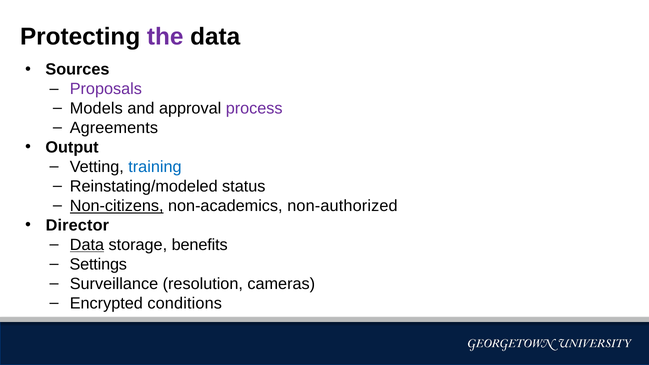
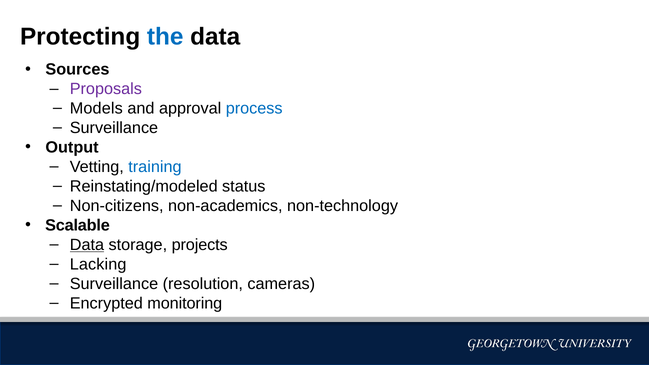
the colour: purple -> blue (165, 37)
process colour: purple -> blue (254, 109)
Agreements: Agreements -> Surveillance (114, 128)
Non-citizens underline: present -> none (117, 206)
non-authorized: non-authorized -> non-technology (343, 206)
Director: Director -> Scalable (77, 225)
benefits: benefits -> projects (200, 245)
Settings: Settings -> Lacking (98, 264)
conditions: conditions -> monitoring (185, 303)
